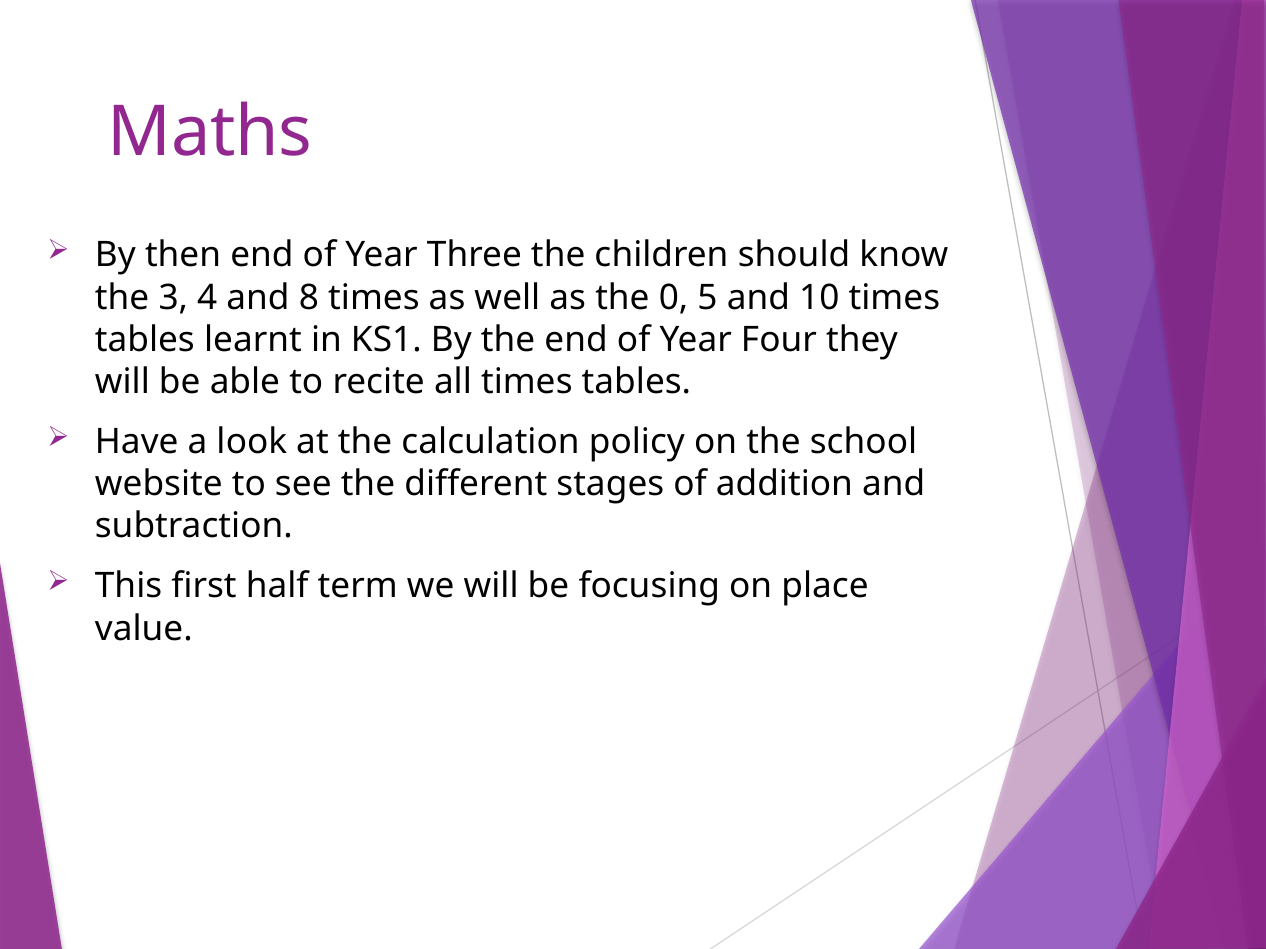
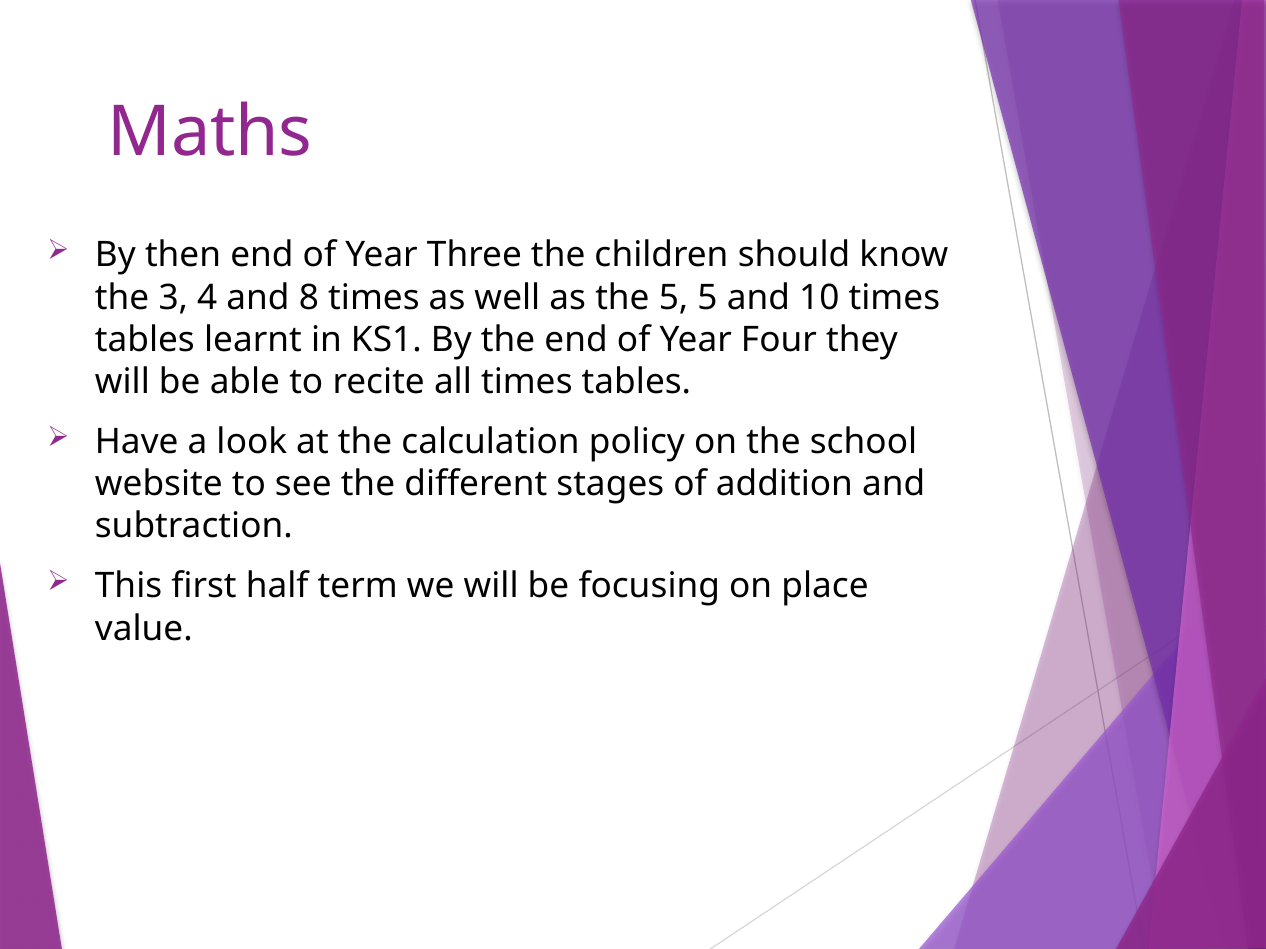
the 0: 0 -> 5 (674, 298)
